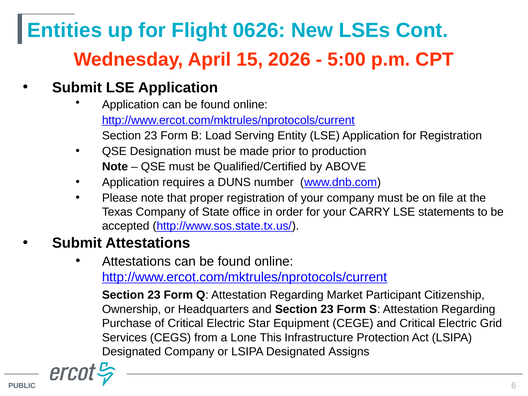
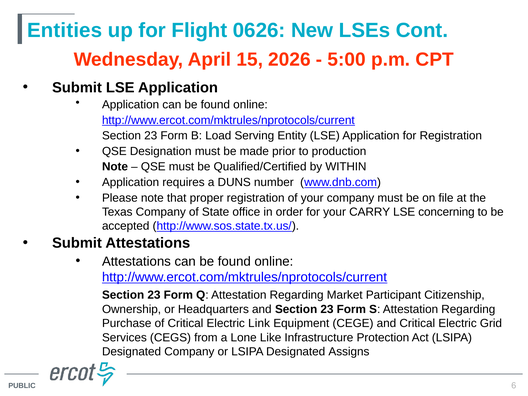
ABOVE: ABOVE -> WITHIN (346, 167)
statements: statements -> concerning (446, 212)
Star: Star -> Link (259, 323)
This: This -> Like (271, 338)
